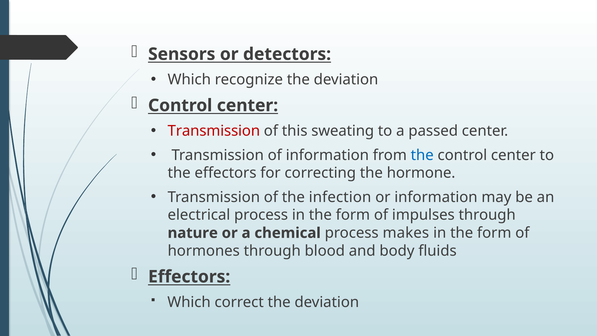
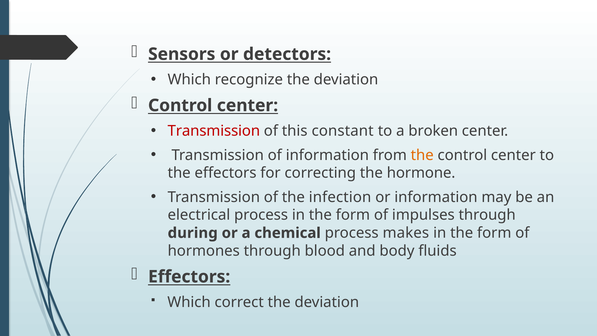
sweating: sweating -> constant (343, 131)
passed: passed -> broken (433, 131)
the colour: blue -> orange (422, 155)
nature: nature -> during (193, 233)
